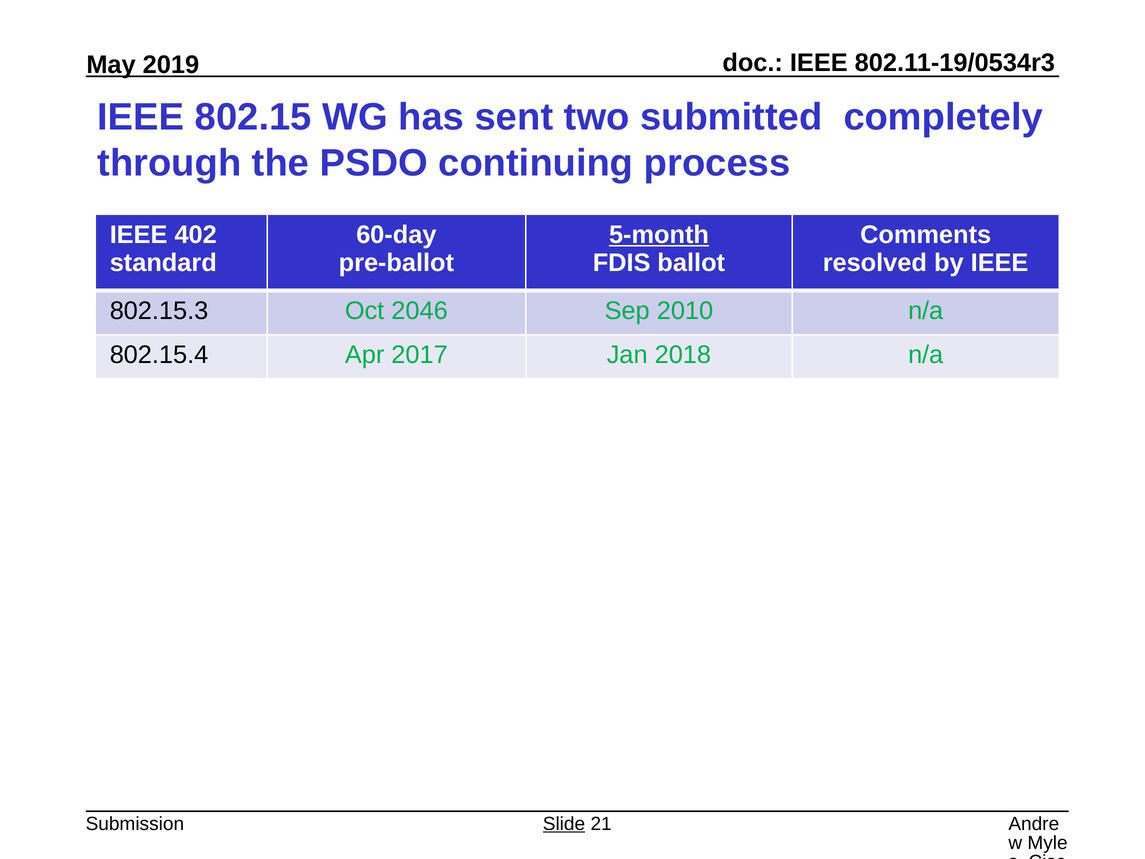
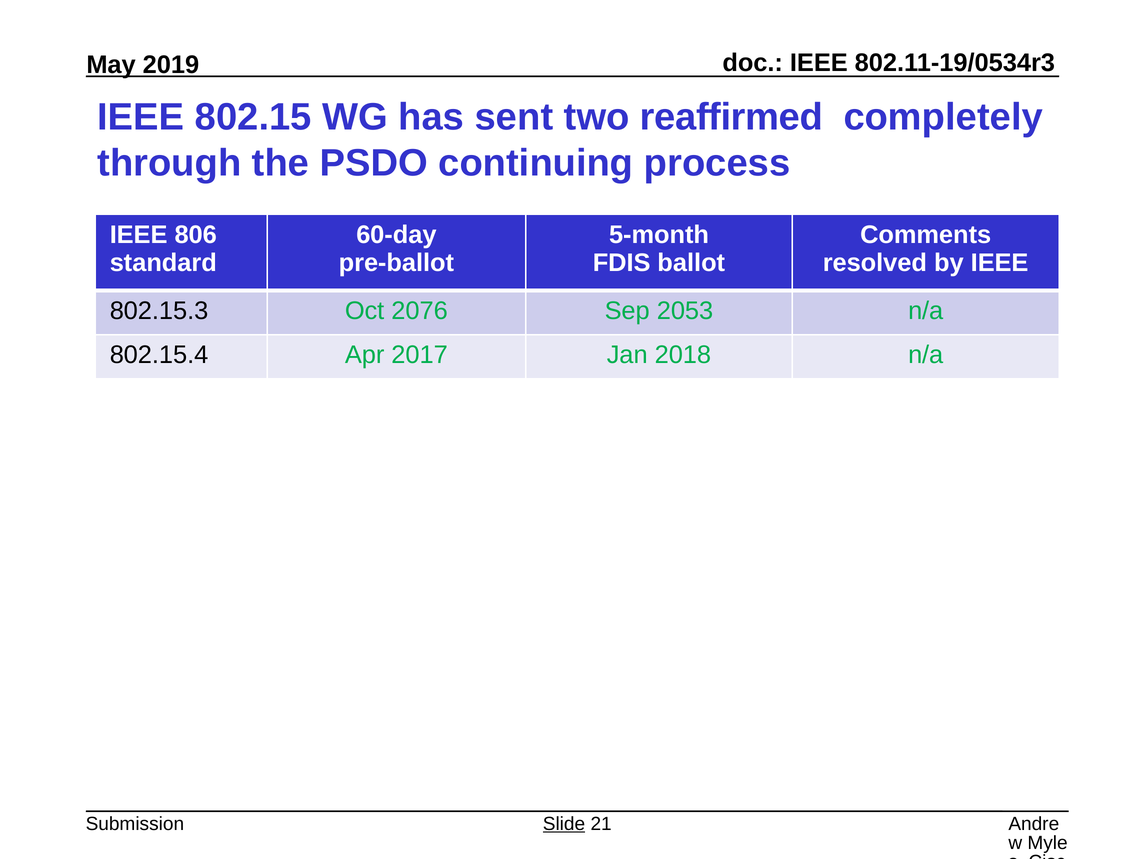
submitted: submitted -> reaffirmed (731, 117)
402: 402 -> 806 (196, 235)
5-month underline: present -> none (659, 235)
2046: 2046 -> 2076 (420, 311)
2010: 2010 -> 2053 (685, 311)
